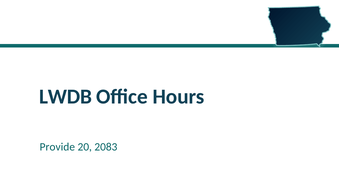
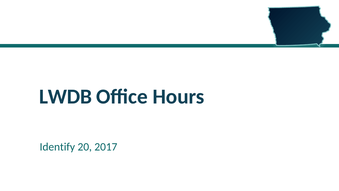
Provide: Provide -> Identify (57, 147)
2083: 2083 -> 2017 (106, 147)
